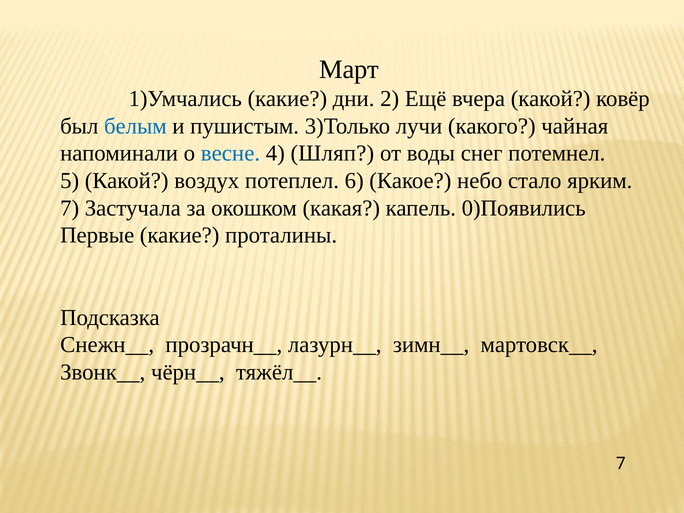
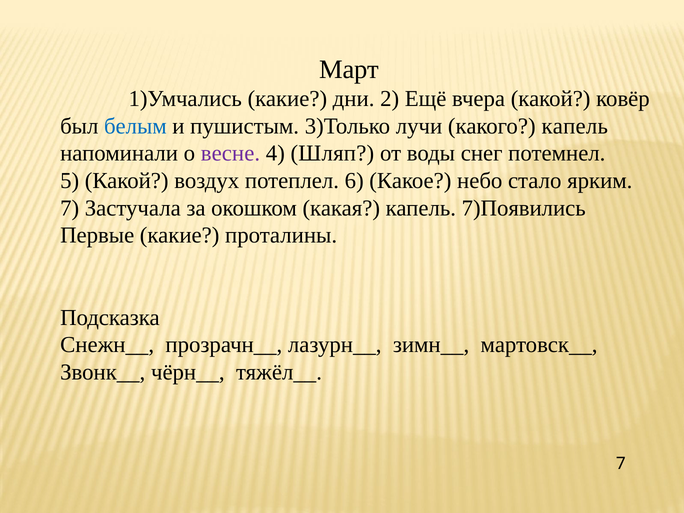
какого чайная: чайная -> капель (575, 126)
весне colour: blue -> purple (230, 153)
0)Появились: 0)Появились -> 7)Появились (524, 208)
